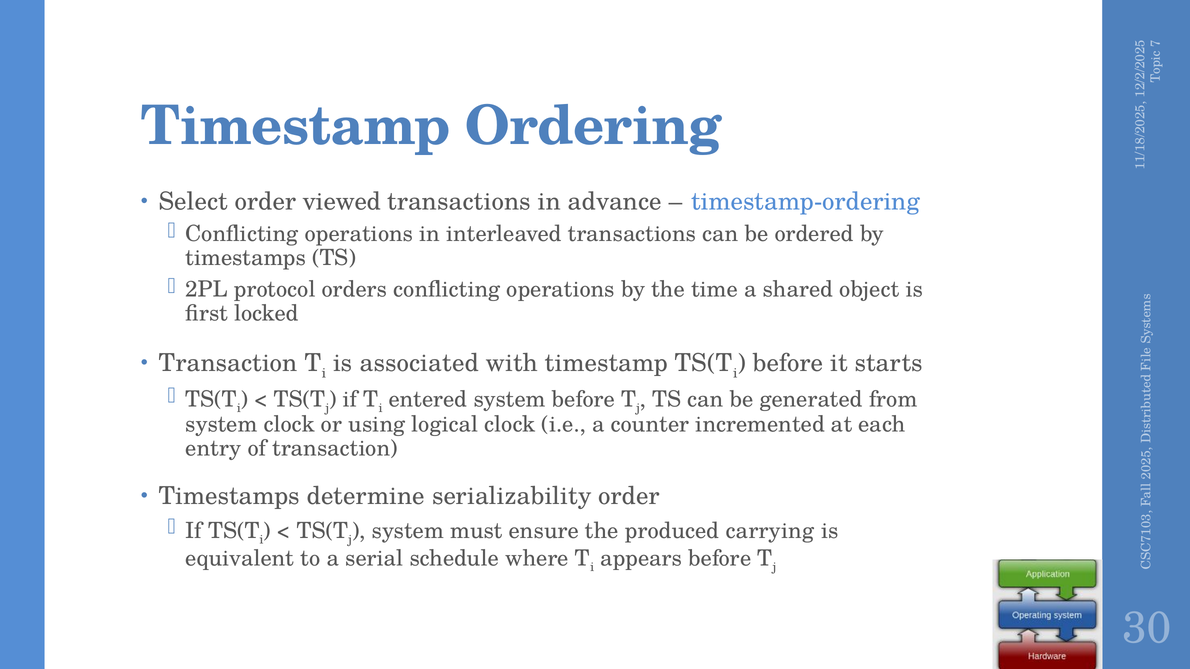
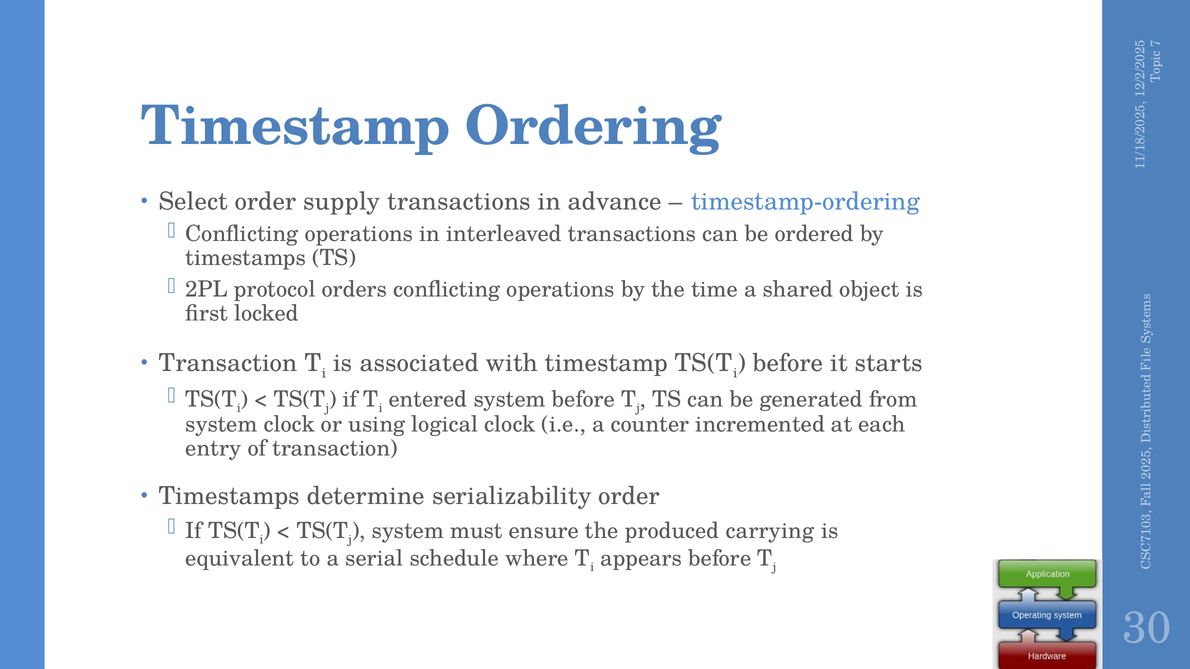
viewed: viewed -> supply (342, 202)
